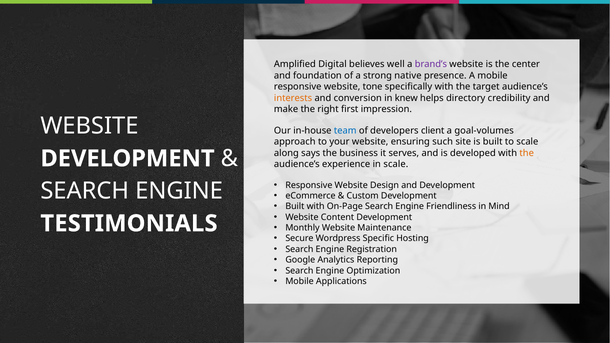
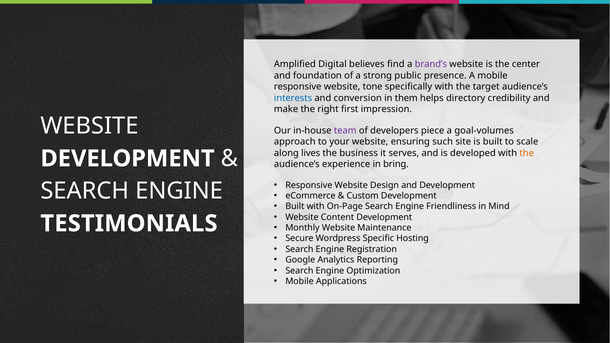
well: well -> find (396, 64)
native: native -> public (408, 76)
interests colour: orange -> blue (293, 98)
knew: knew -> them (406, 98)
team colour: blue -> purple (345, 131)
client: client -> piece (433, 131)
says: says -> lives (311, 153)
in scale: scale -> bring (396, 164)
